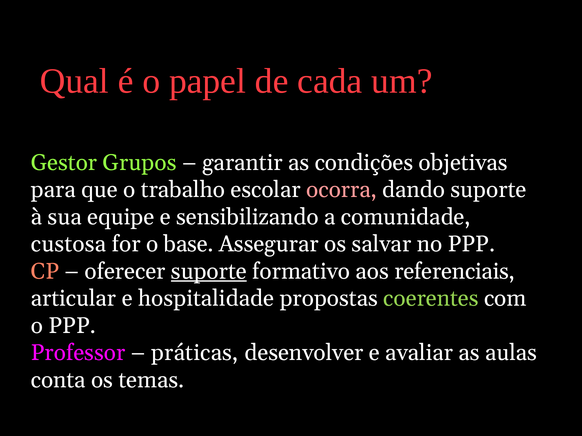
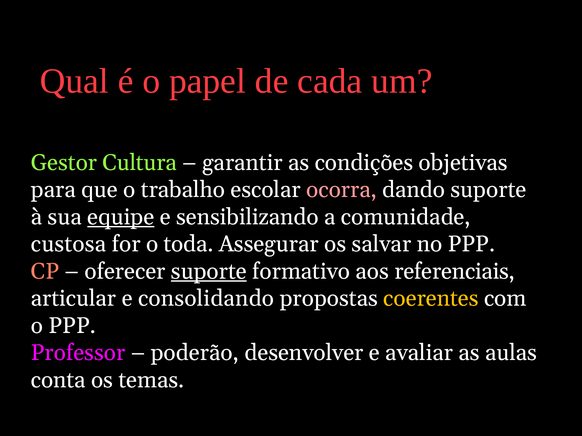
Grupos: Grupos -> Cultura (140, 163)
equipe underline: none -> present (121, 217)
base: base -> toda (189, 244)
hospitalidade: hospitalidade -> consolidando (206, 299)
coerentes colour: light green -> yellow (431, 299)
práticas: práticas -> poderão (195, 353)
